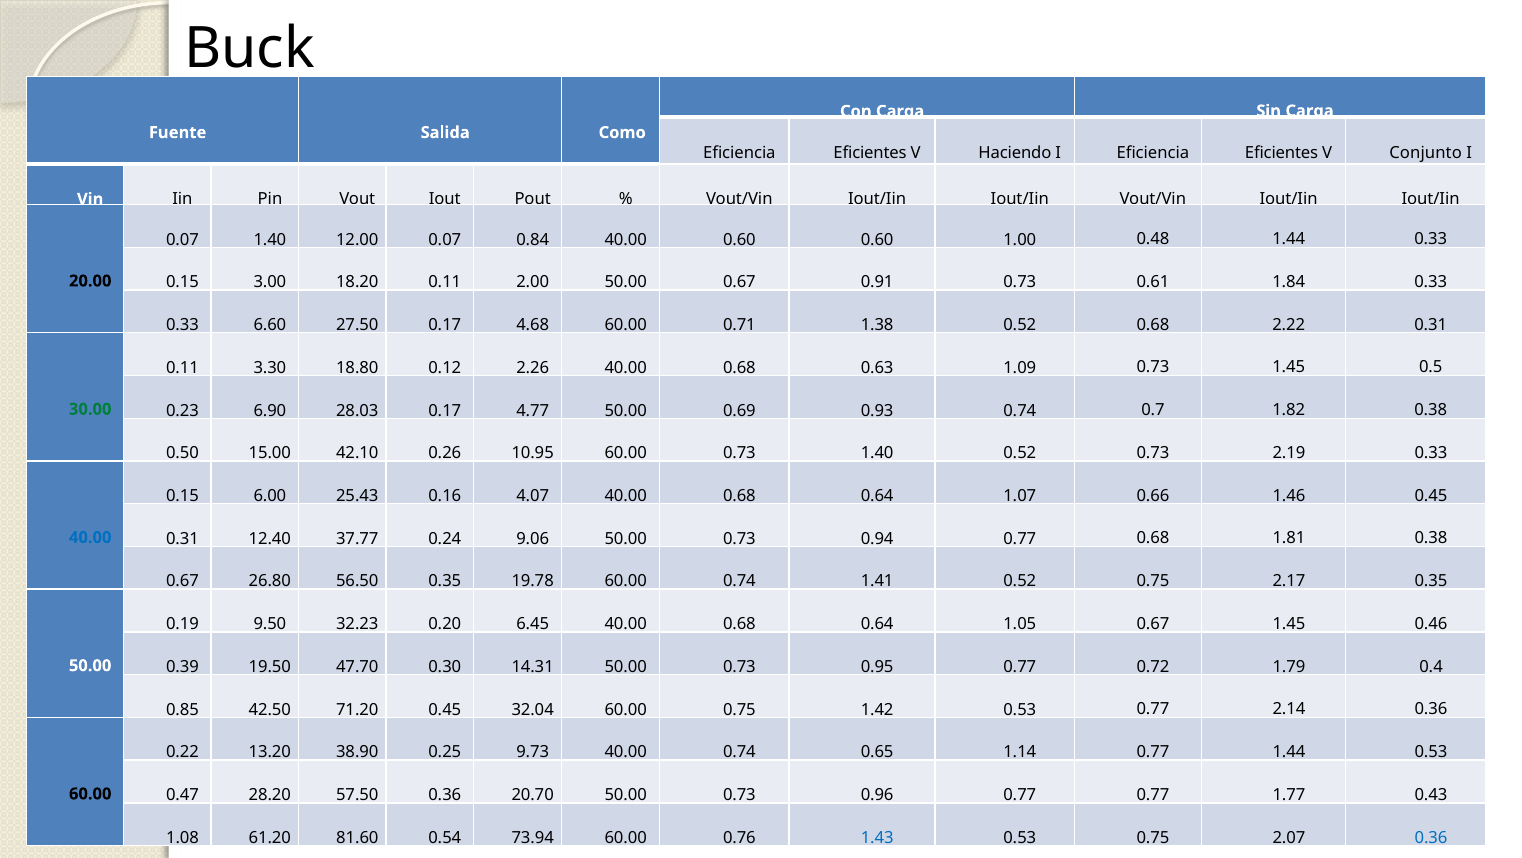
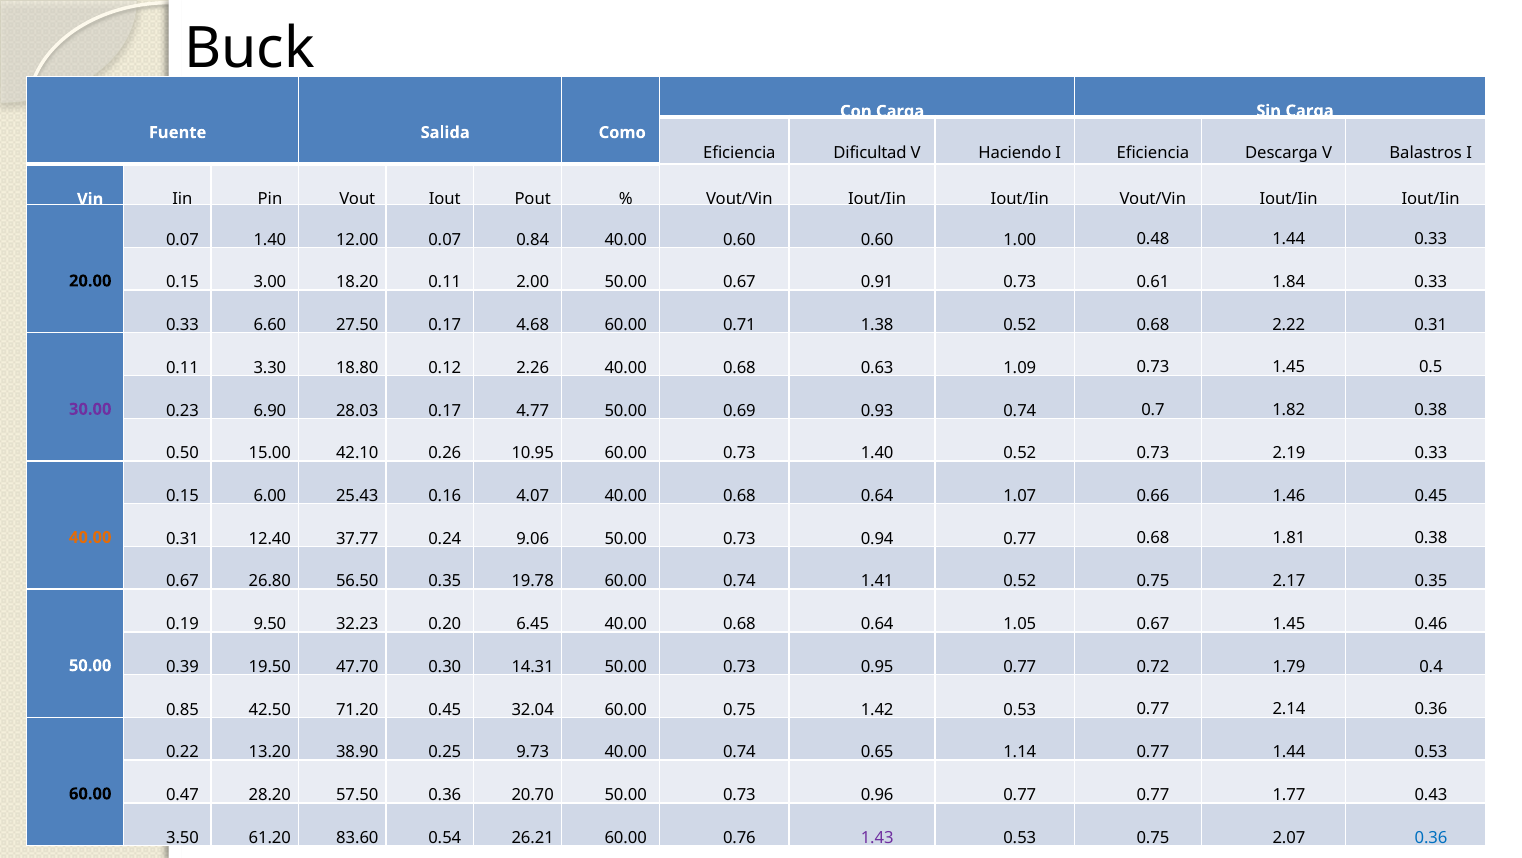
Eficientes: Eficientes -> Dificultad (870, 153)
I Eficiencia Eficientes: Eficientes -> Descarga (1281, 153)
Conjunto: Conjunto -> Balastros (1426, 153)
30.00 colour: green -> purple (90, 409)
40.00 colour: blue -> orange (90, 538)
1.08: 1.08 -> 3.50 (182, 838)
81.60: 81.60 -> 83.60 (357, 838)
73.94: 73.94 -> 26.21 (533, 838)
1.43 colour: blue -> purple (877, 838)
